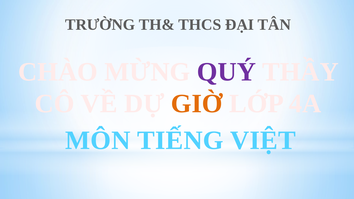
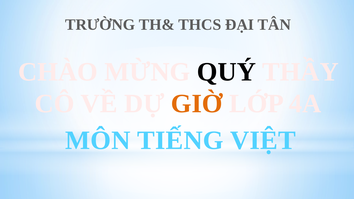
QUÝ colour: purple -> black (226, 72)
